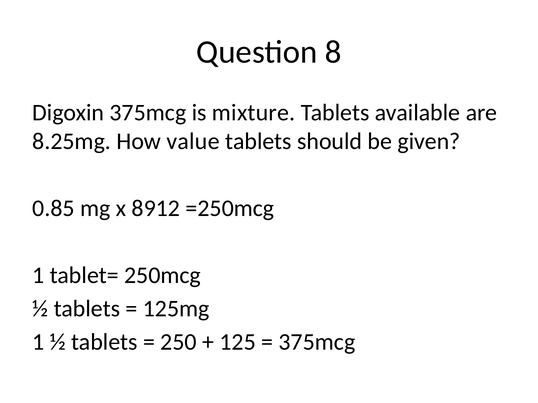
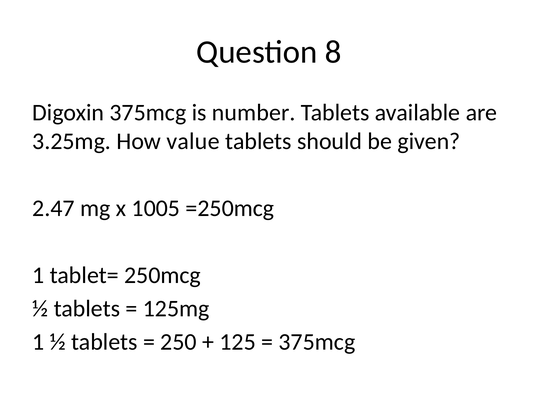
mixture: mixture -> number (254, 113)
8.25mg: 8.25mg -> 3.25mg (72, 142)
0.85: 0.85 -> 2.47 (53, 209)
8912: 8912 -> 1005 (156, 209)
